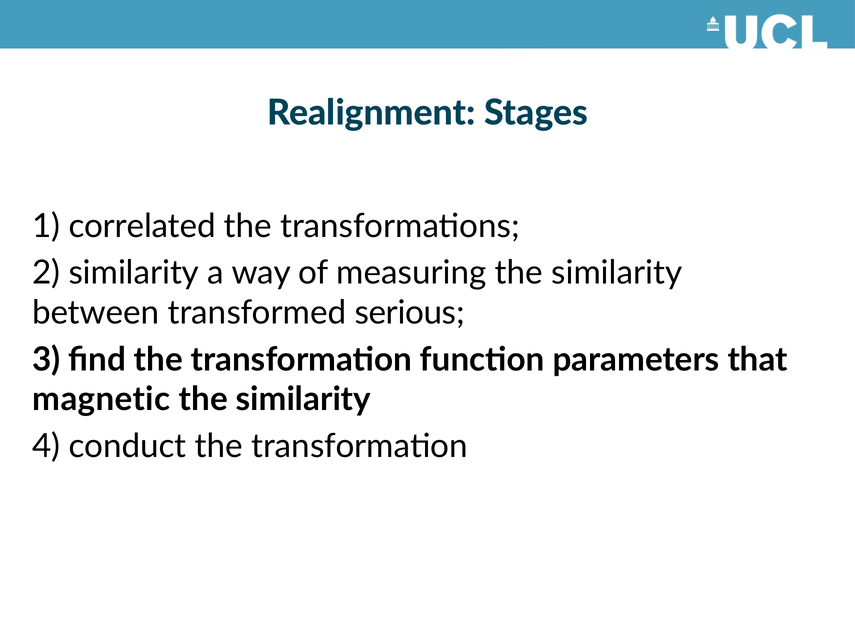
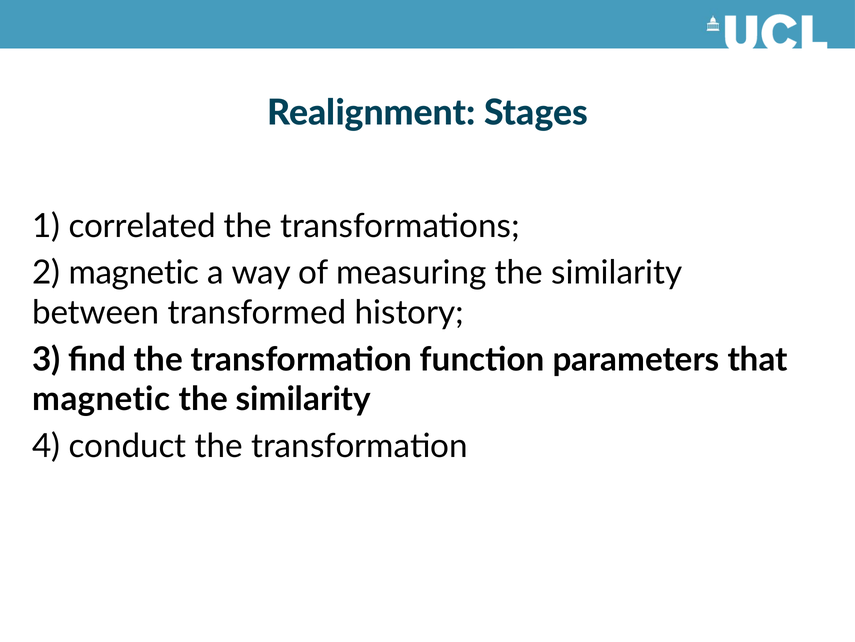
2 similarity: similarity -> magnetic (134, 273)
serious: serious -> history (409, 313)
